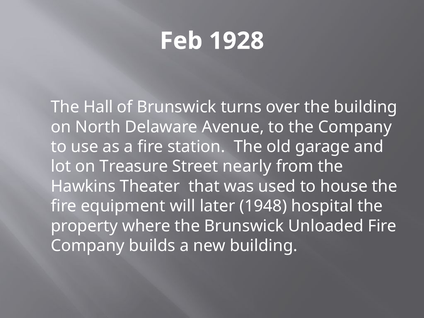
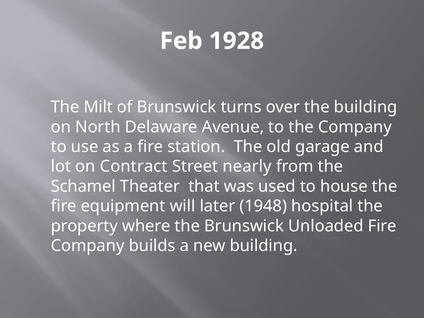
Hall: Hall -> Milt (98, 107)
Treasure: Treasure -> Contract (134, 167)
Hawkins: Hawkins -> Schamel (83, 186)
